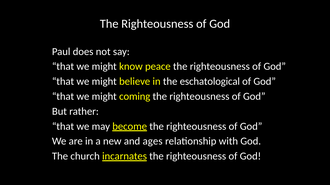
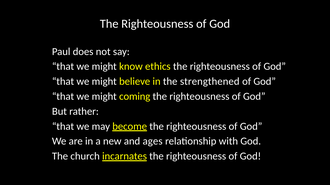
peace: peace -> ethics (158, 67)
eschatological: eschatological -> strengthened (210, 82)
